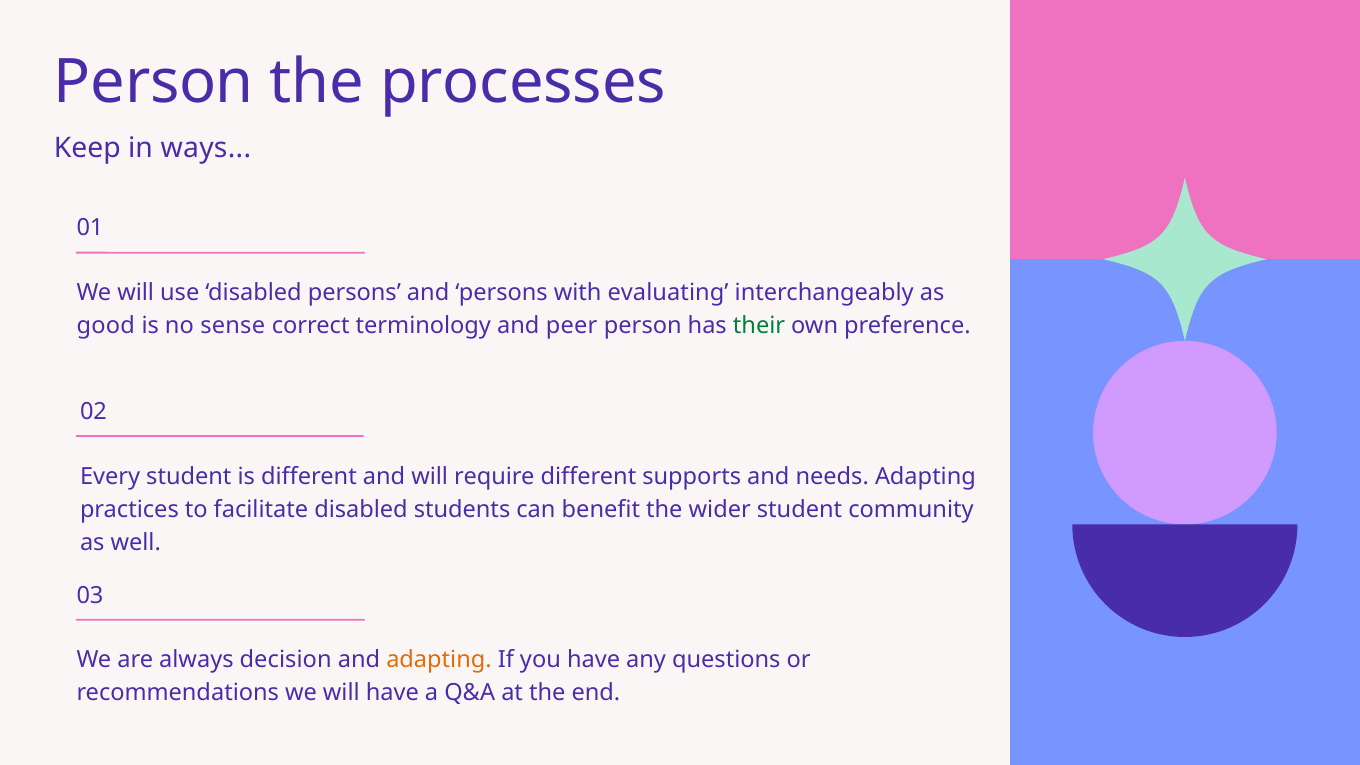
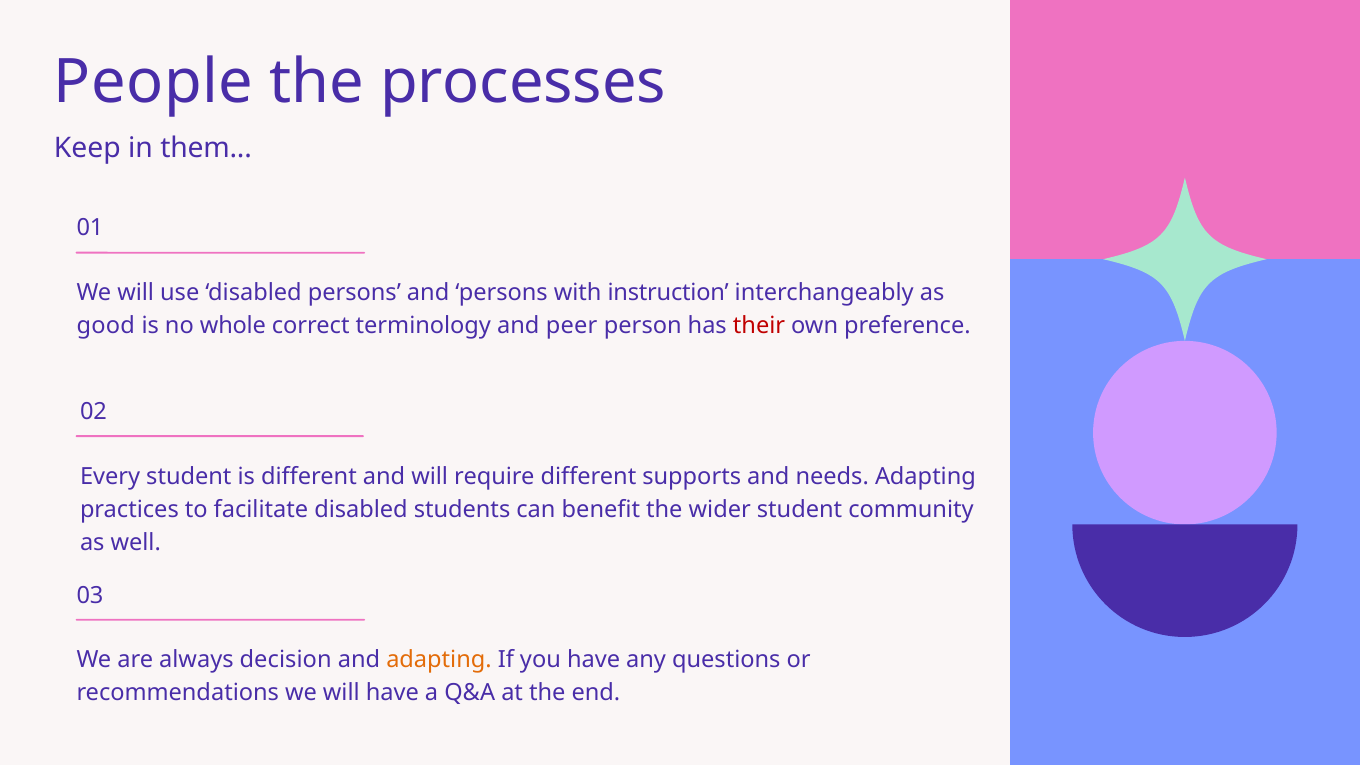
Person: Person -> People (154, 82)
ways: ways -> them (206, 148)
evaluating: evaluating -> instruction (668, 293)
sense: sense -> whole (233, 326)
their colour: green -> red (759, 326)
